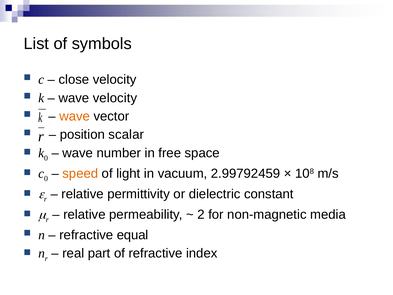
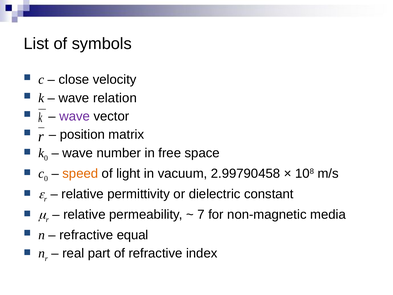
wave velocity: velocity -> relation (115, 98)
wave colour: orange -> purple (75, 116)
scalar: scalar -> matrix (126, 135)
2.99792459: 2.99792459 -> 2.99790458 (246, 173)
2: 2 -> 7 (201, 214)
